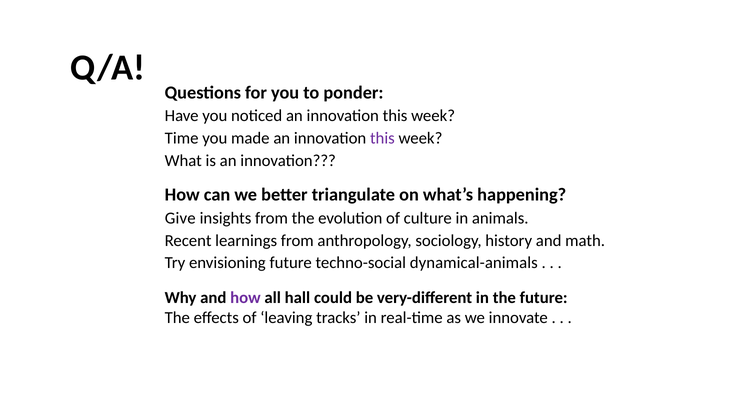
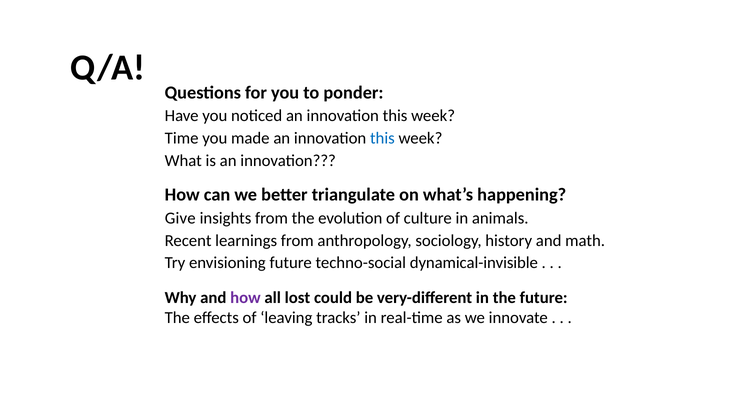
this colour: purple -> blue (382, 138)
dynamical-animals: dynamical-animals -> dynamical-invisible (474, 263)
hall: hall -> lost (297, 297)
